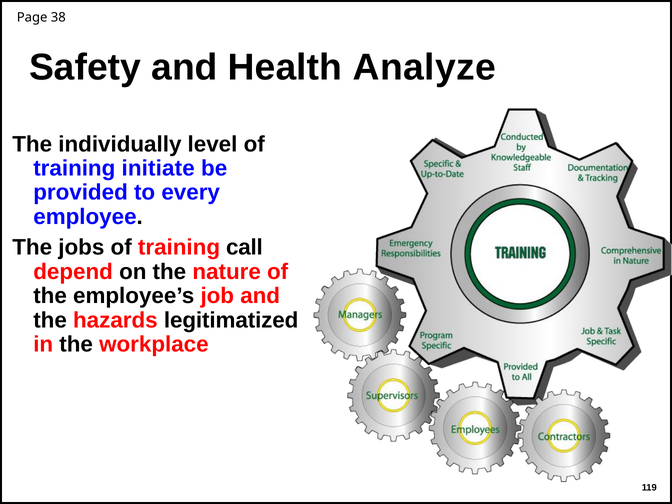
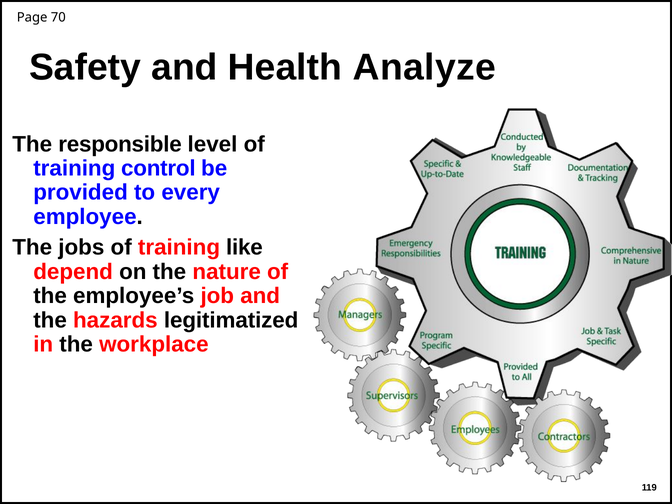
38: 38 -> 70 (58, 17)
individually: individually -> responsible (120, 144)
initiate: initiate -> control (158, 168)
call: call -> like (244, 248)
